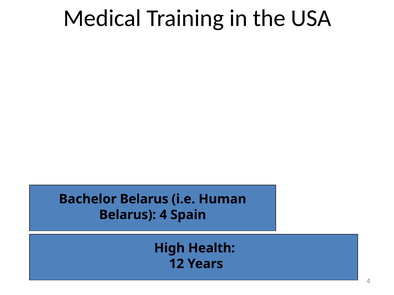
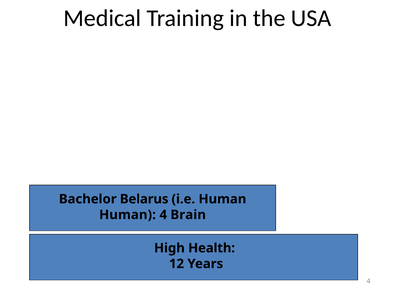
Belarus: Belarus -> Human (128, 215)
Spain: Spain -> Brain (188, 215)
